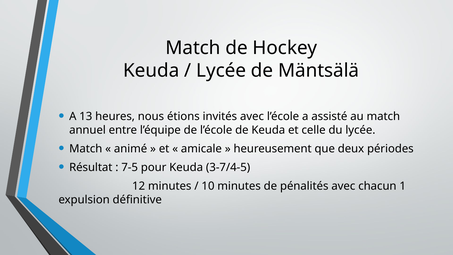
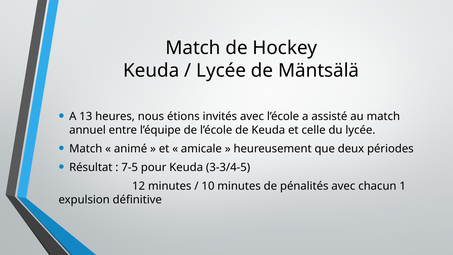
3-7/4-5: 3-7/4-5 -> 3-3/4-5 (228, 167)
